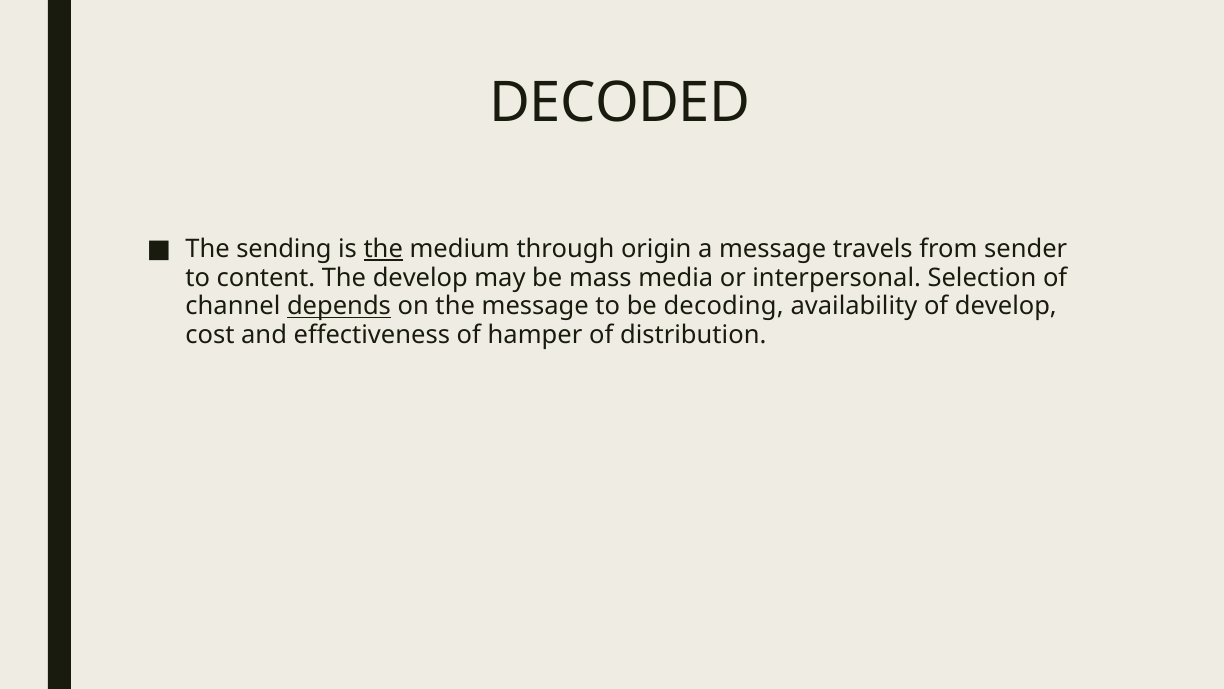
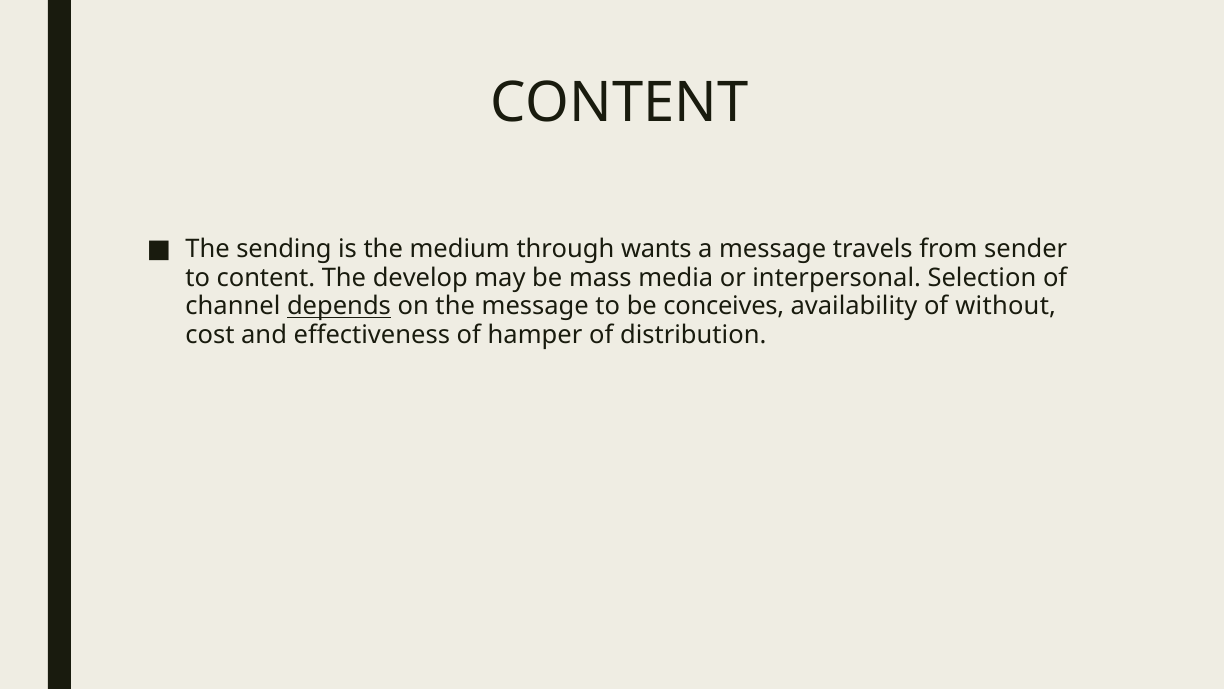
DECODED: DECODED -> CONTENT (619, 103)
the underline: present -> none (383, 249)
origin: origin -> wants (656, 249)
decoding: decoding -> conceives (724, 306)
of develop: develop -> without (1006, 306)
